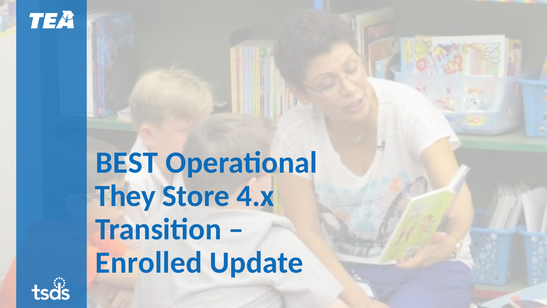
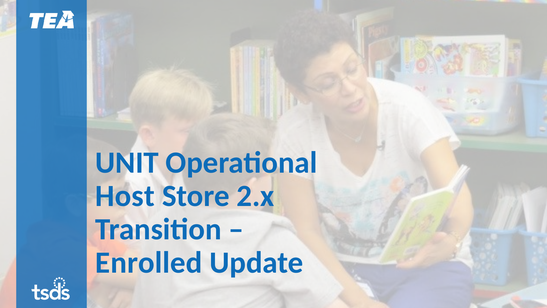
BEST: BEST -> UNIT (127, 163)
They: They -> Host (125, 196)
4.x: 4.x -> 2.x (255, 196)
